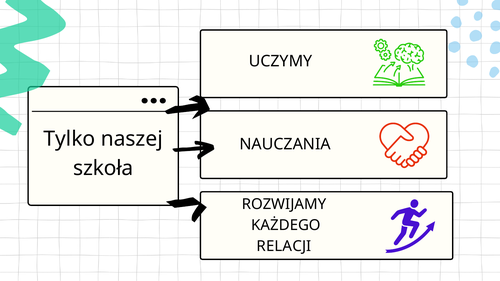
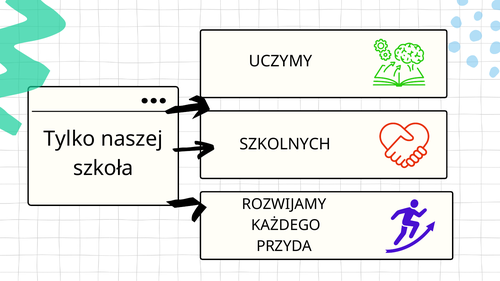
NAUCZANIA: NAUCZANIA -> SZKOLNYCH (285, 144)
RELACJI: RELACJI -> PRZYDA (284, 247)
